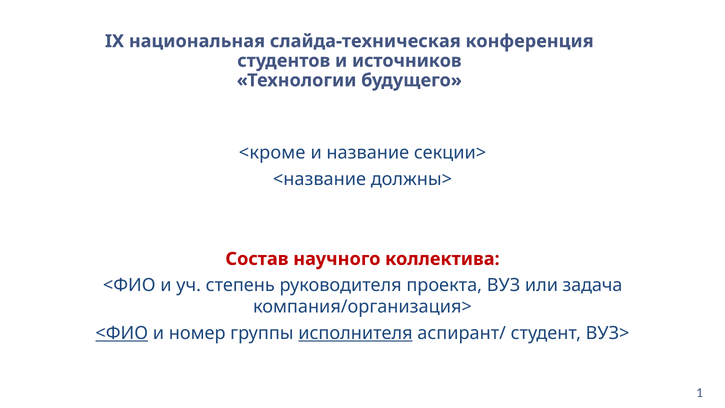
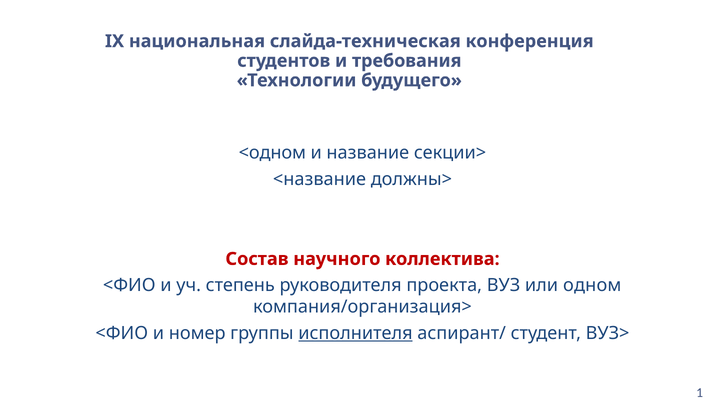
источников: источников -> требования (407, 61)
<кроме: <кроме -> <одном (272, 153)
задача: задача -> одном (592, 285)
<ФИО underline: present -> none (122, 333)
